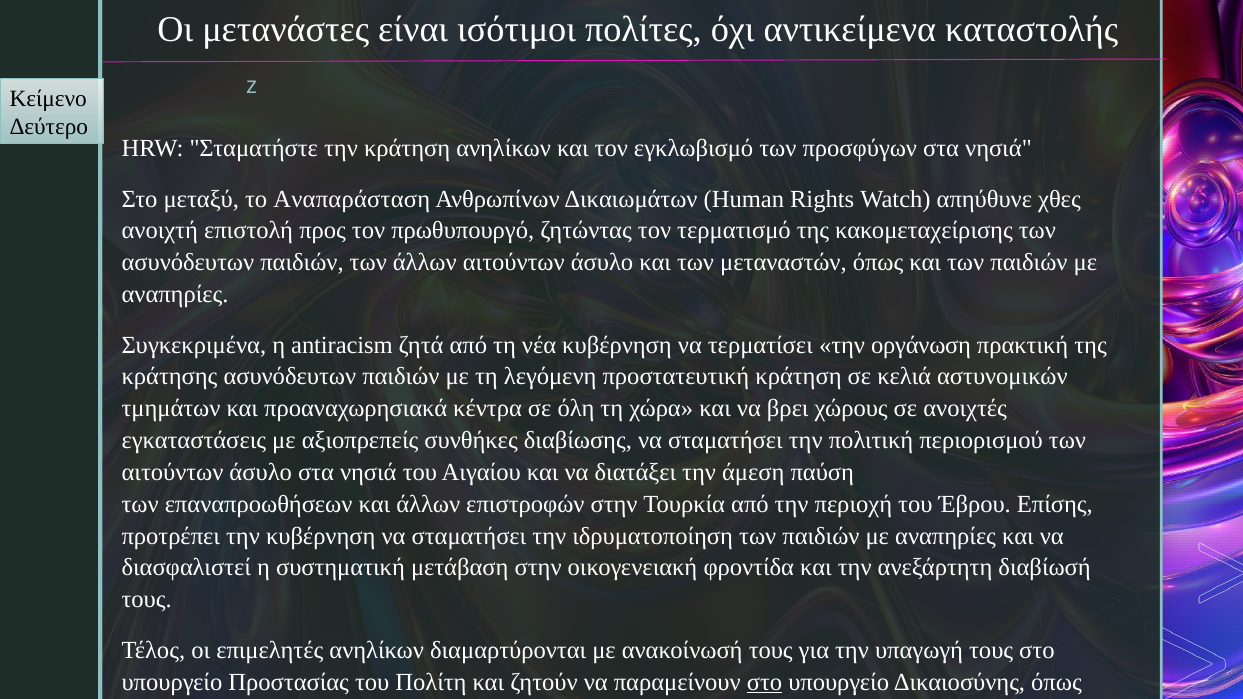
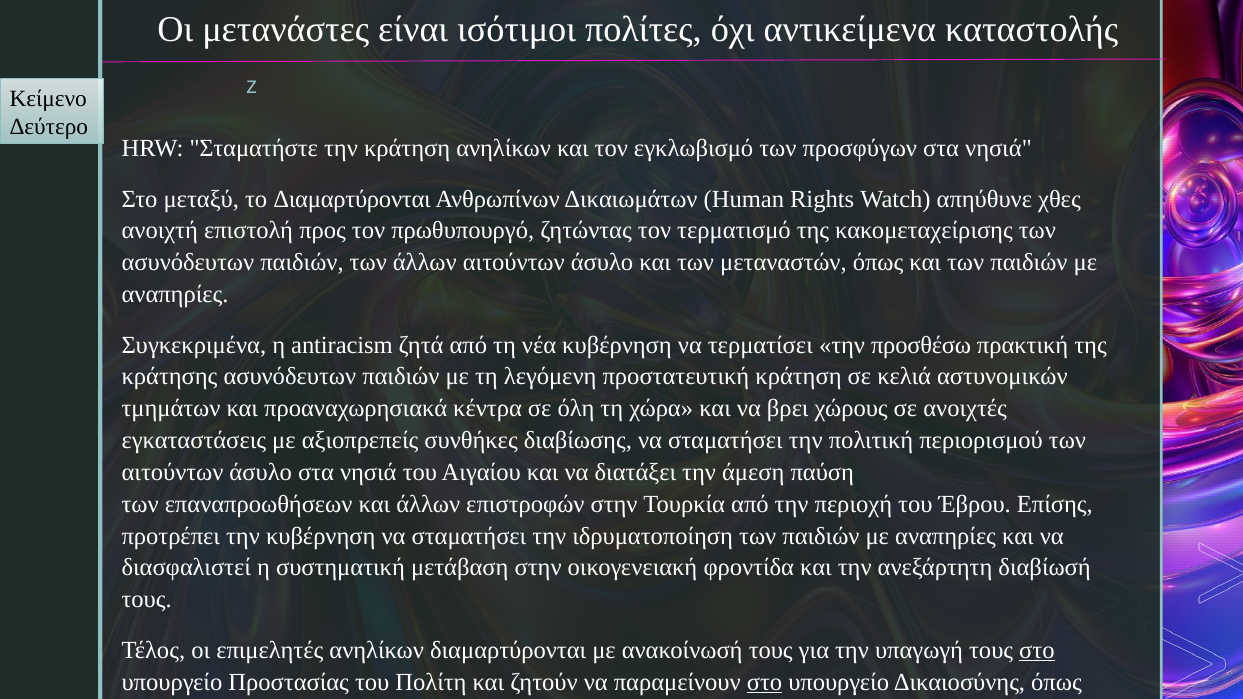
το Αναπαράσταση: Αναπαράσταση -> Διαμαρτύρονται (352, 199)
οργάνωση: οργάνωση -> προσθέσω (921, 345)
στο underline: none -> present (1037, 650)
